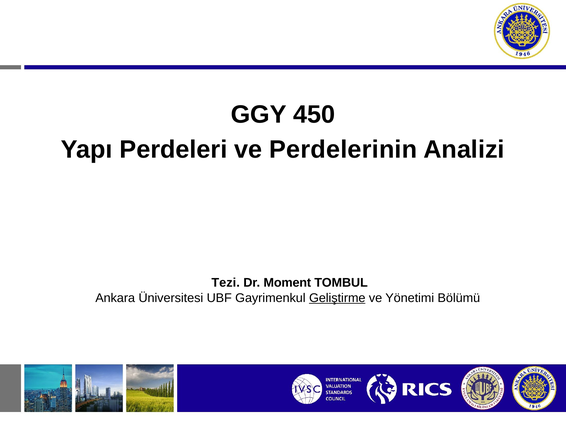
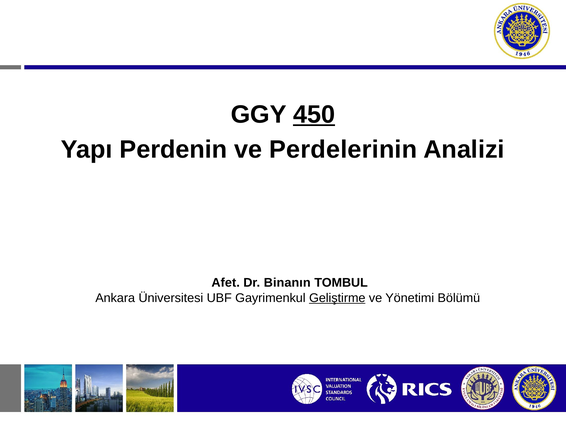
450 underline: none -> present (314, 115)
Perdeleri: Perdeleri -> Perdenin (173, 150)
Tezi: Tezi -> Afet (226, 283)
Moment: Moment -> Binanın (287, 283)
